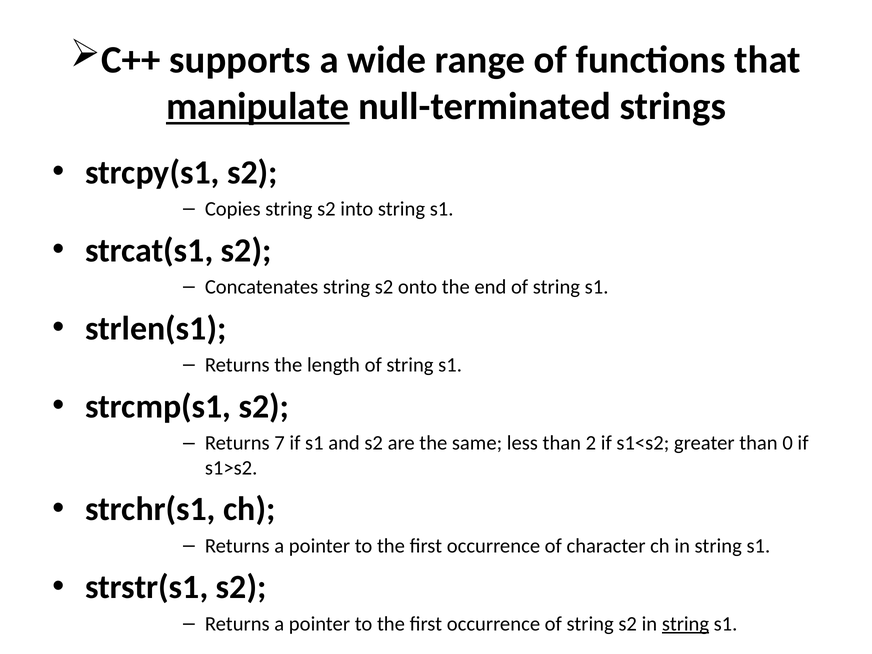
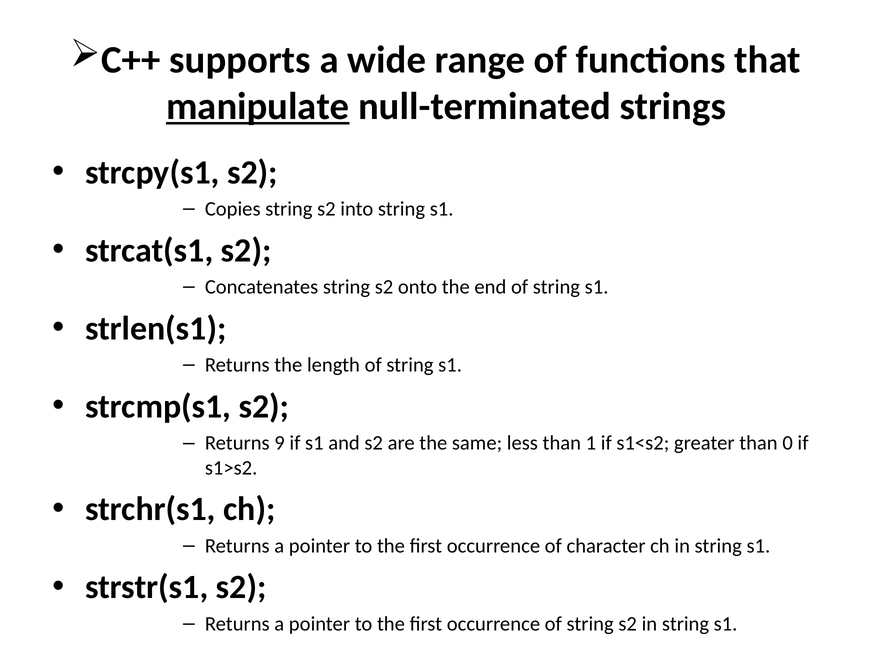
7: 7 -> 9 (280, 443)
2: 2 -> 1 (591, 443)
string underline: present -> none (685, 624)
